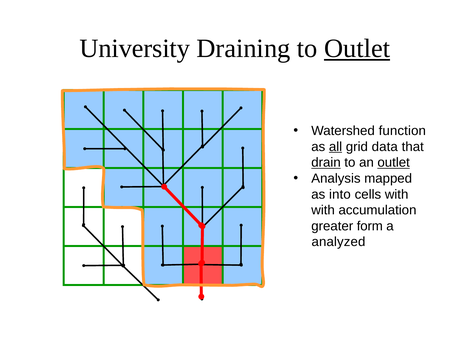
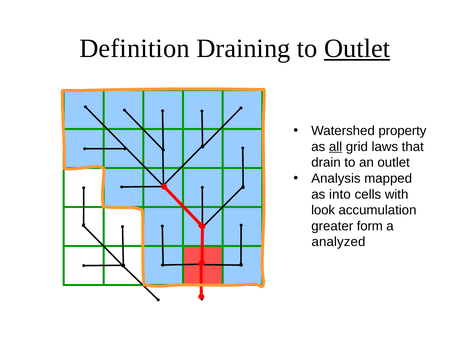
University: University -> Definition (135, 48)
function: function -> property (402, 131)
data: data -> laws (385, 147)
drain underline: present -> none (326, 163)
outlet underline: present -> none (394, 163)
with: with -> look (323, 210)
